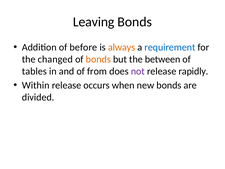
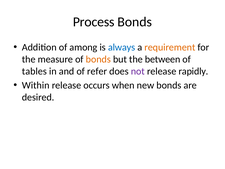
Leaving: Leaving -> Process (94, 22)
before: before -> among (83, 47)
always colour: orange -> blue (122, 47)
requirement colour: blue -> orange (170, 47)
changed: changed -> measure (55, 59)
from: from -> refer (97, 71)
divided: divided -> desired (38, 97)
